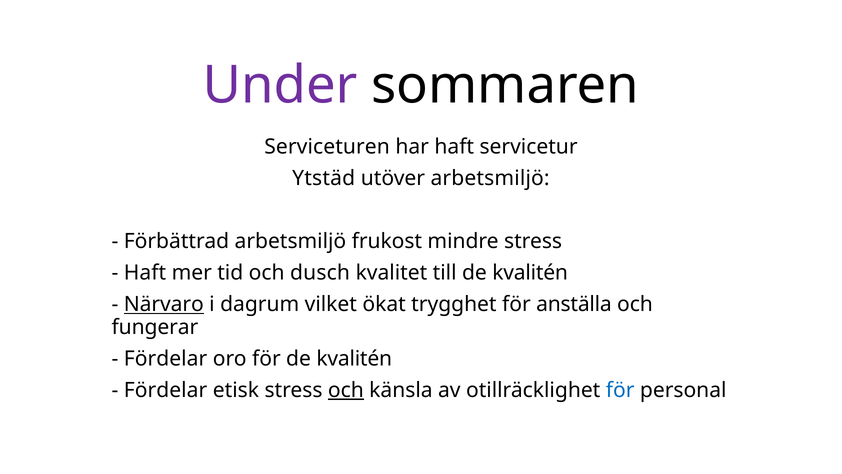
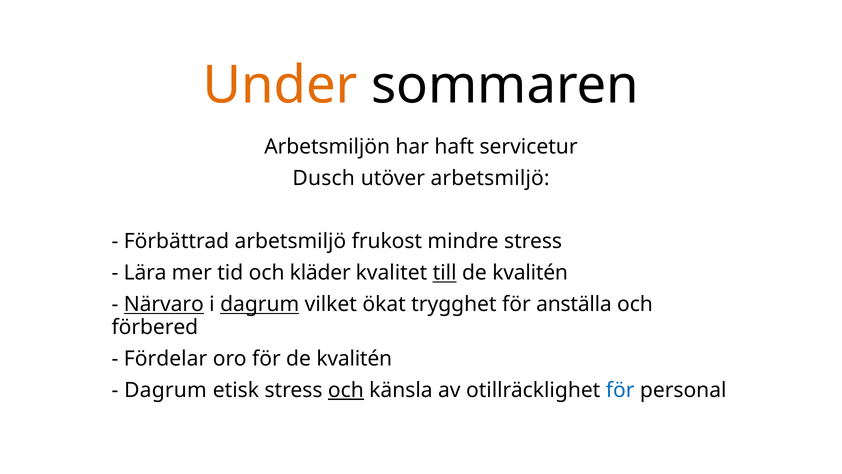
Under colour: purple -> orange (280, 85)
Serviceturen: Serviceturen -> Arbetsmiljön (327, 147)
Ytstäd: Ytstäd -> Dusch (324, 178)
Haft: Haft -> Lära (145, 273)
dusch: dusch -> kläder (320, 273)
till underline: none -> present (445, 273)
dagrum underline: none -> present (260, 304)
fungerar: fungerar -> förbered (155, 327)
Fördelar: Fördelar -> Dagrum (165, 390)
